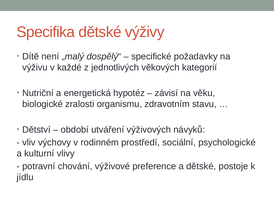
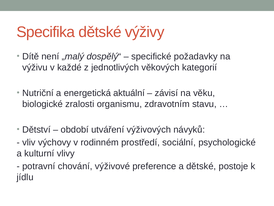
hypotéz: hypotéz -> aktuální (129, 93)
